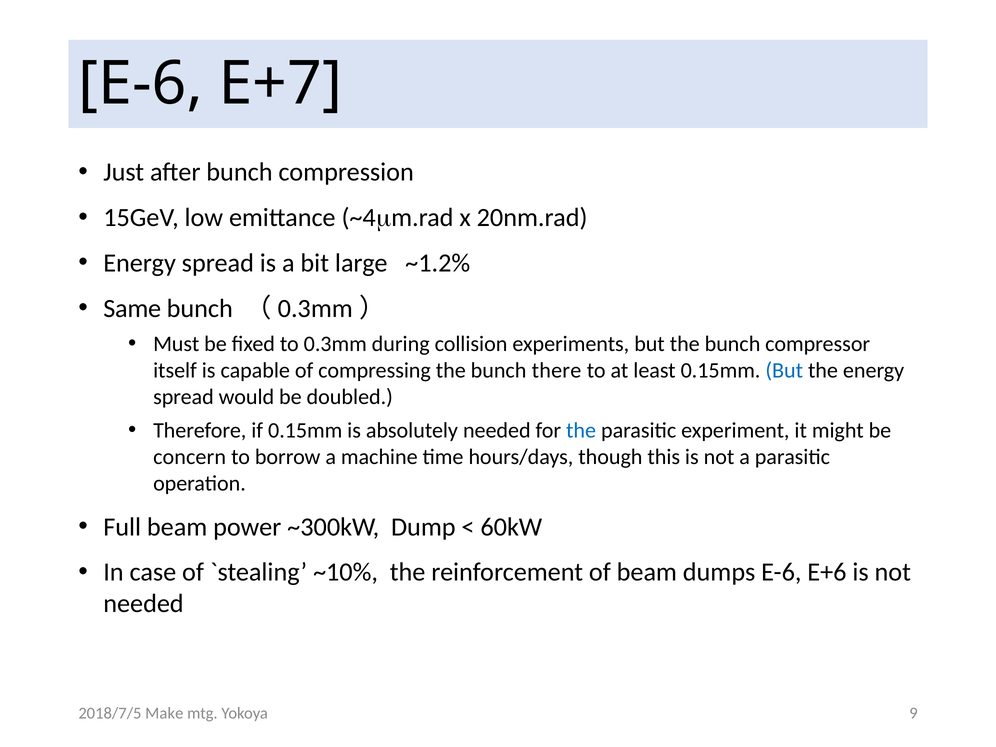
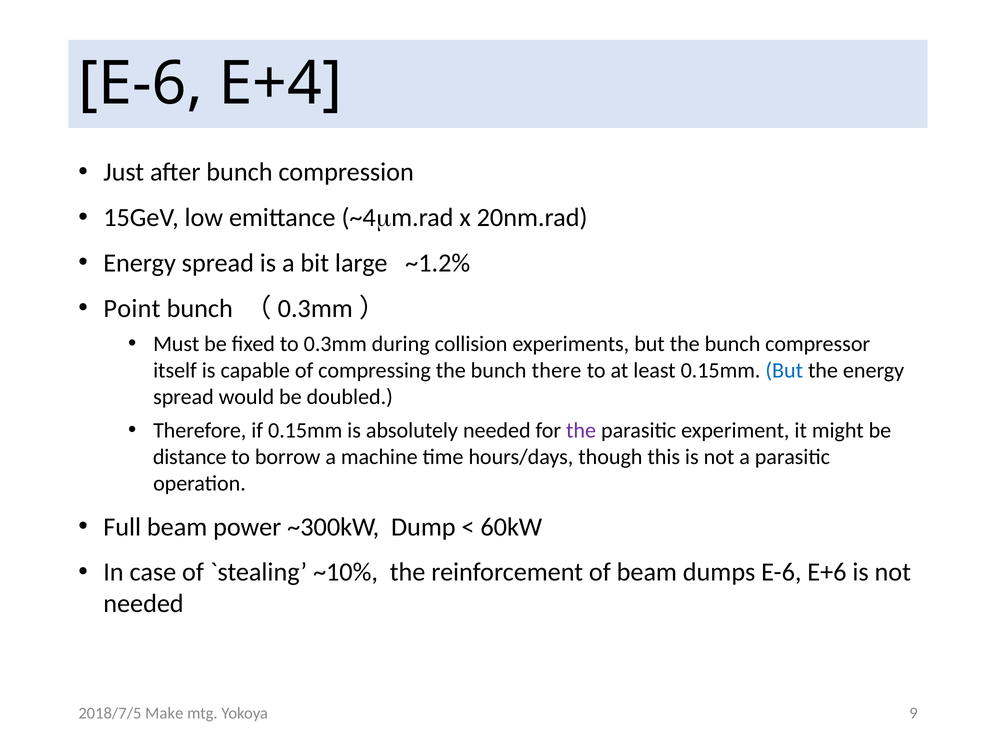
E+7: E+7 -> E+4 (280, 84)
Same: Same -> Point (132, 308)
the colour: blue -> purple (581, 431)
concern: concern -> distance (190, 457)
